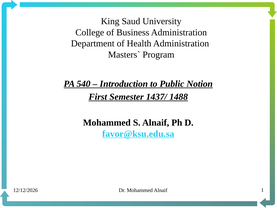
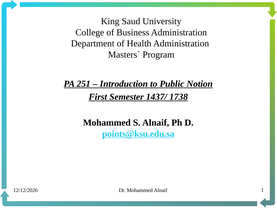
540: 540 -> 251 (84, 84)
1488: 1488 -> 1738 (179, 97)
favor@ksu.edu.sa: favor@ksu.edu.sa -> points@ksu.edu.sa (138, 134)
